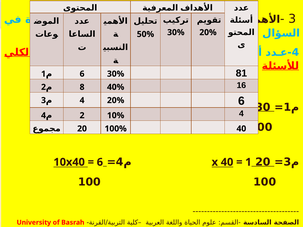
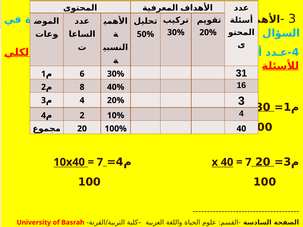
81: 81 -> 31 (241, 73)
6: 6 -> 3 (241, 101)
6: 6 -> 7 (100, 162)
1: 1 -> 7 (248, 162)
